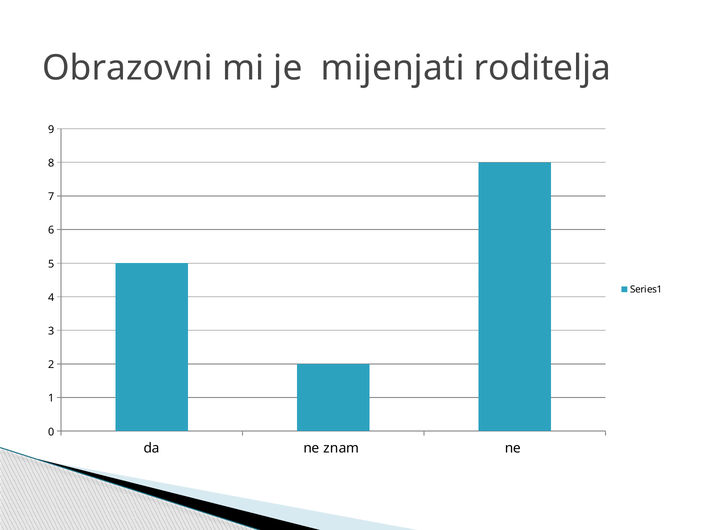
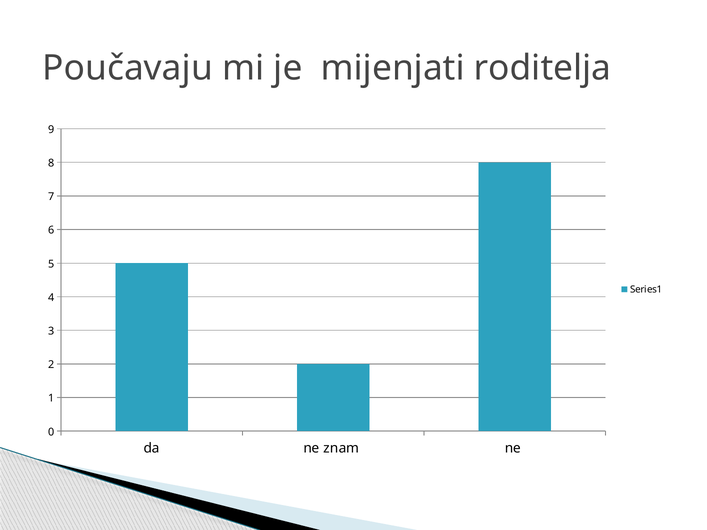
Obrazovni: Obrazovni -> Poučavaju (128, 68)
